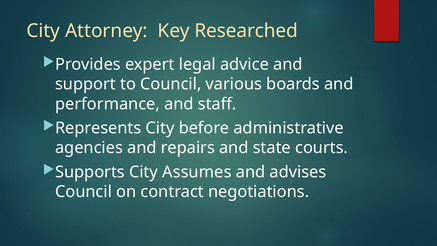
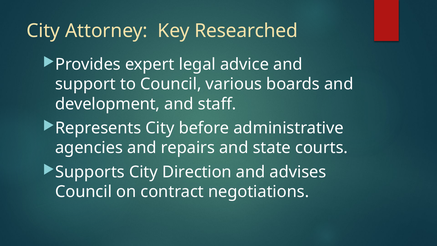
performance: performance -> development (108, 104)
Assumes: Assumes -> Direction (197, 172)
